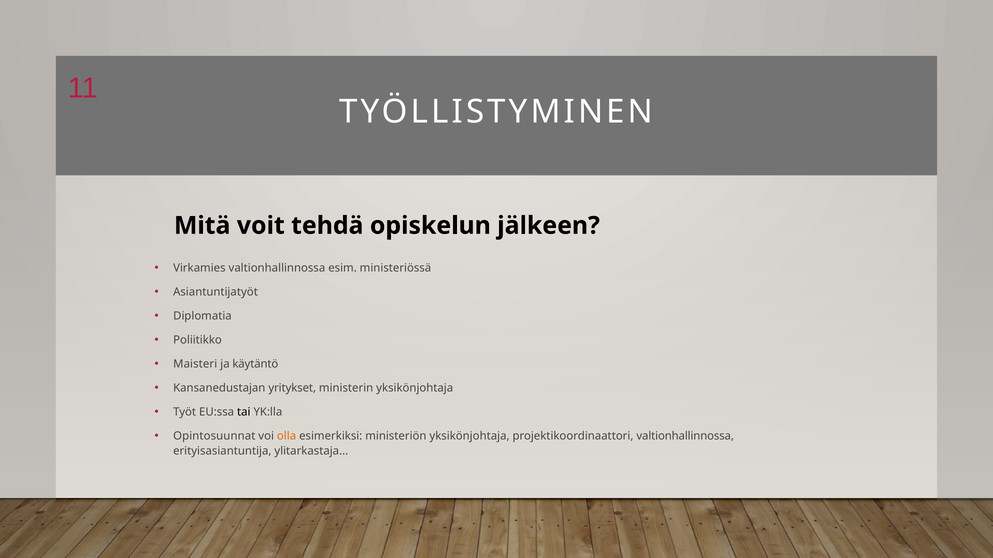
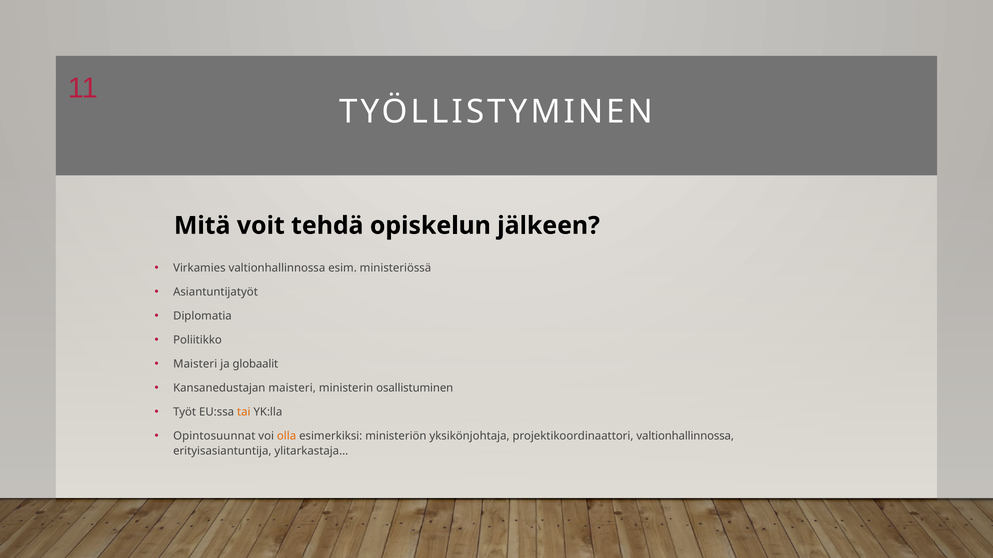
käytäntö: käytäntö -> globaalit (255, 364)
Kansanedustajan yritykset: yritykset -> maisteri (292, 388)
ministerin yksikönjohtaja: yksikönjohtaja -> osallistuminen (415, 388)
tai colour: black -> orange (244, 412)
